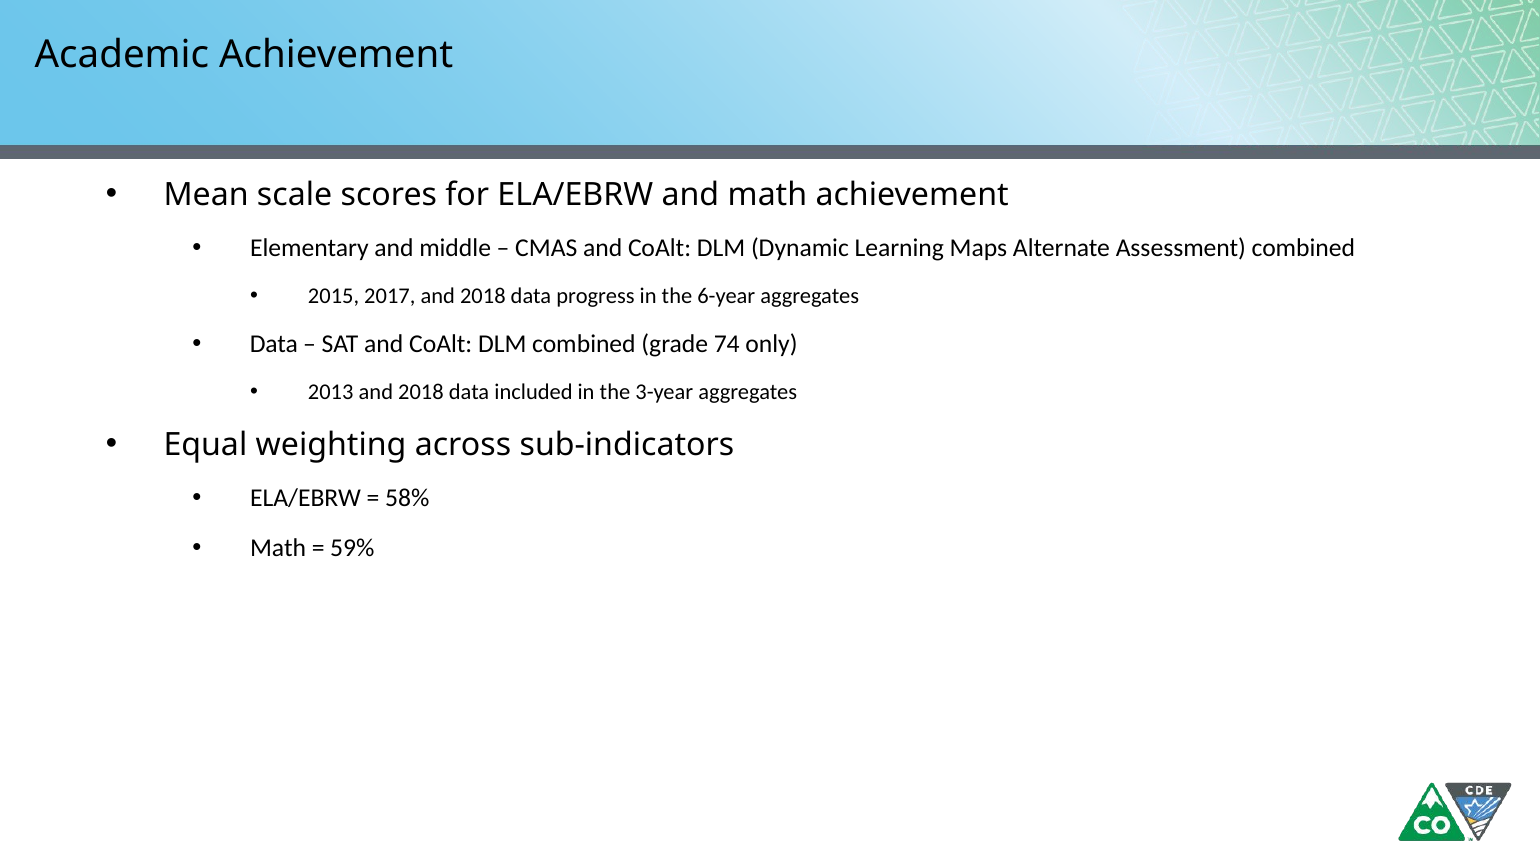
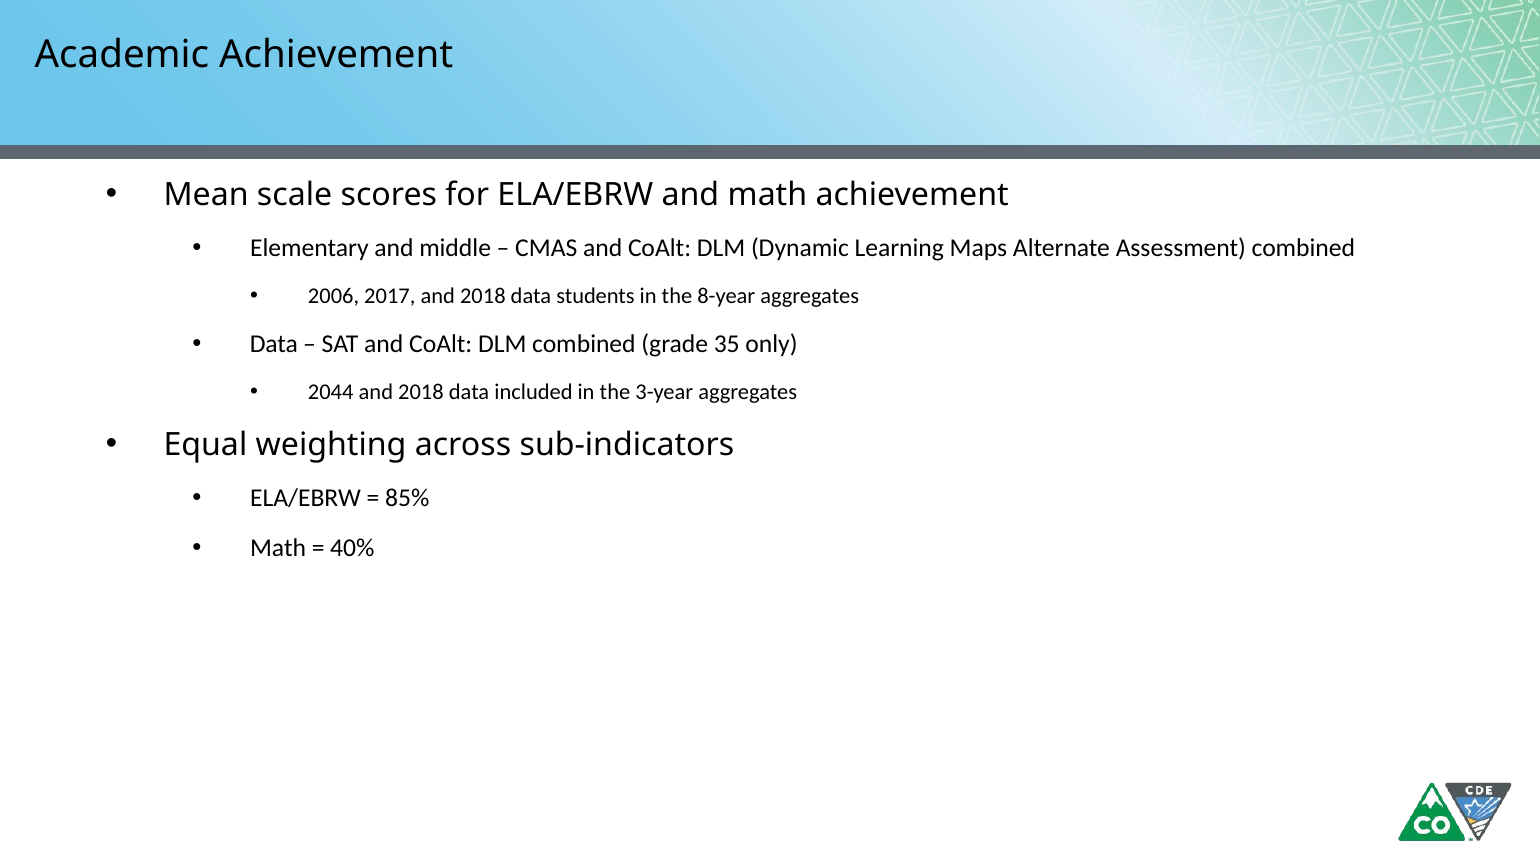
2015: 2015 -> 2006 (334, 296)
progress: progress -> students (595, 296)
6-year: 6-year -> 8-year (726, 296)
74: 74 -> 35 (727, 344)
2013: 2013 -> 2044 (331, 392)
58%: 58% -> 85% (407, 498)
59%: 59% -> 40% (352, 548)
